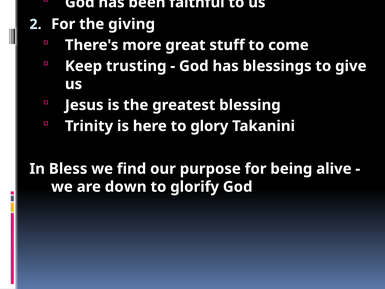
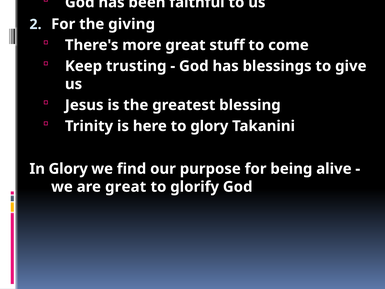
In Bless: Bless -> Glory (68, 169)
are down: down -> great (126, 187)
